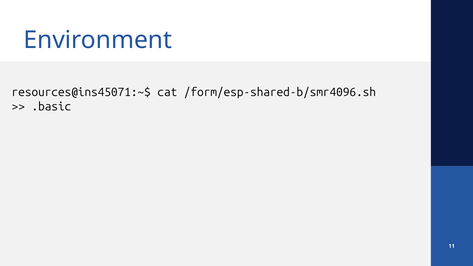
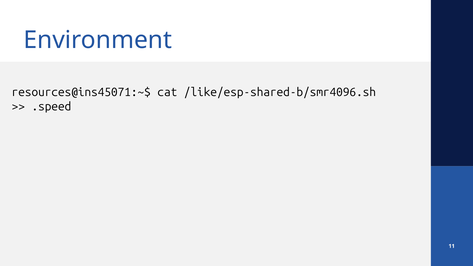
/form/esp-shared-b/smr4096.sh: /form/esp-shared-b/smr4096.sh -> /like/esp-shared-b/smr4096.sh (280, 92)
.basic: .basic -> .speed (51, 106)
